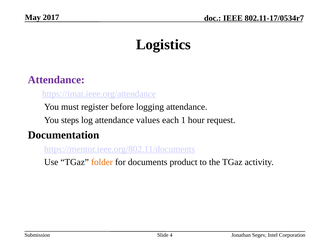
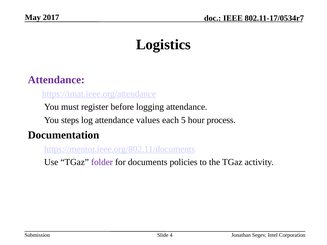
1: 1 -> 5 (183, 120)
request: request -> process (221, 120)
folder colour: orange -> purple (102, 162)
product: product -> policies (184, 162)
